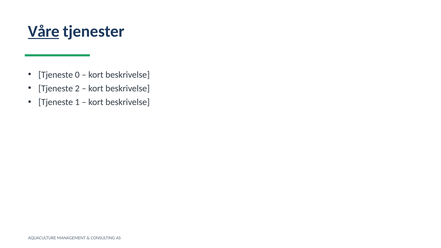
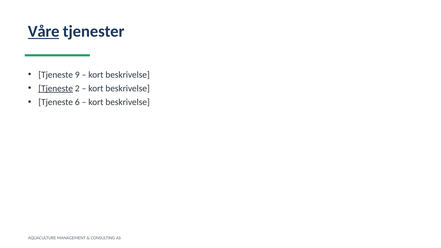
0: 0 -> 9 (77, 75)
Tjeneste underline: none -> present (56, 88)
1: 1 -> 6 (77, 102)
